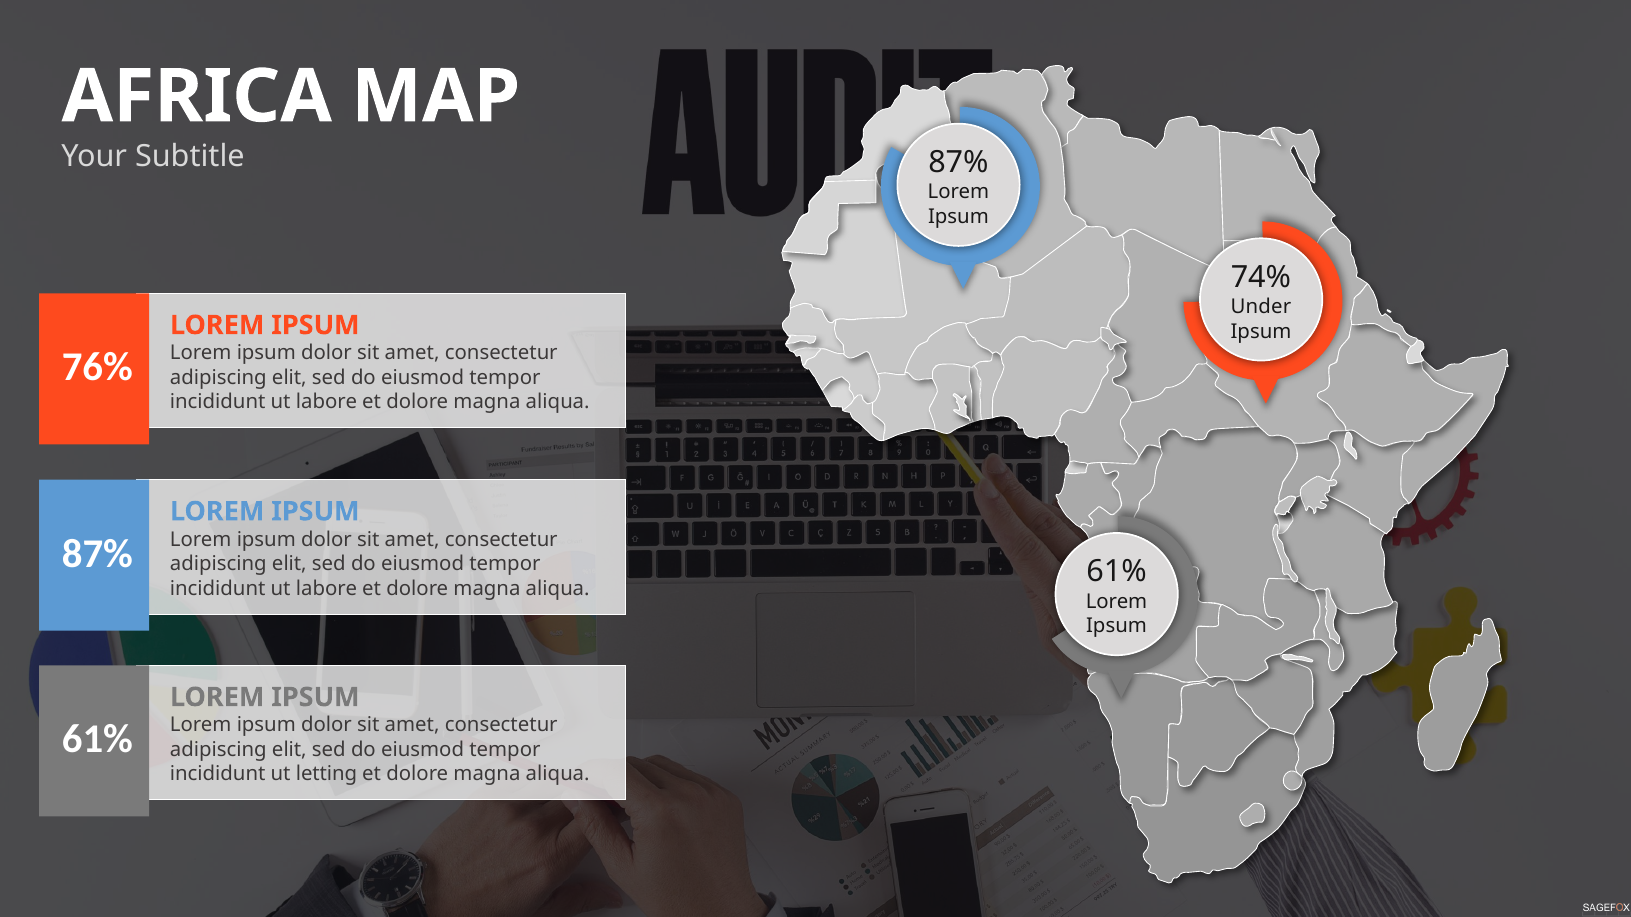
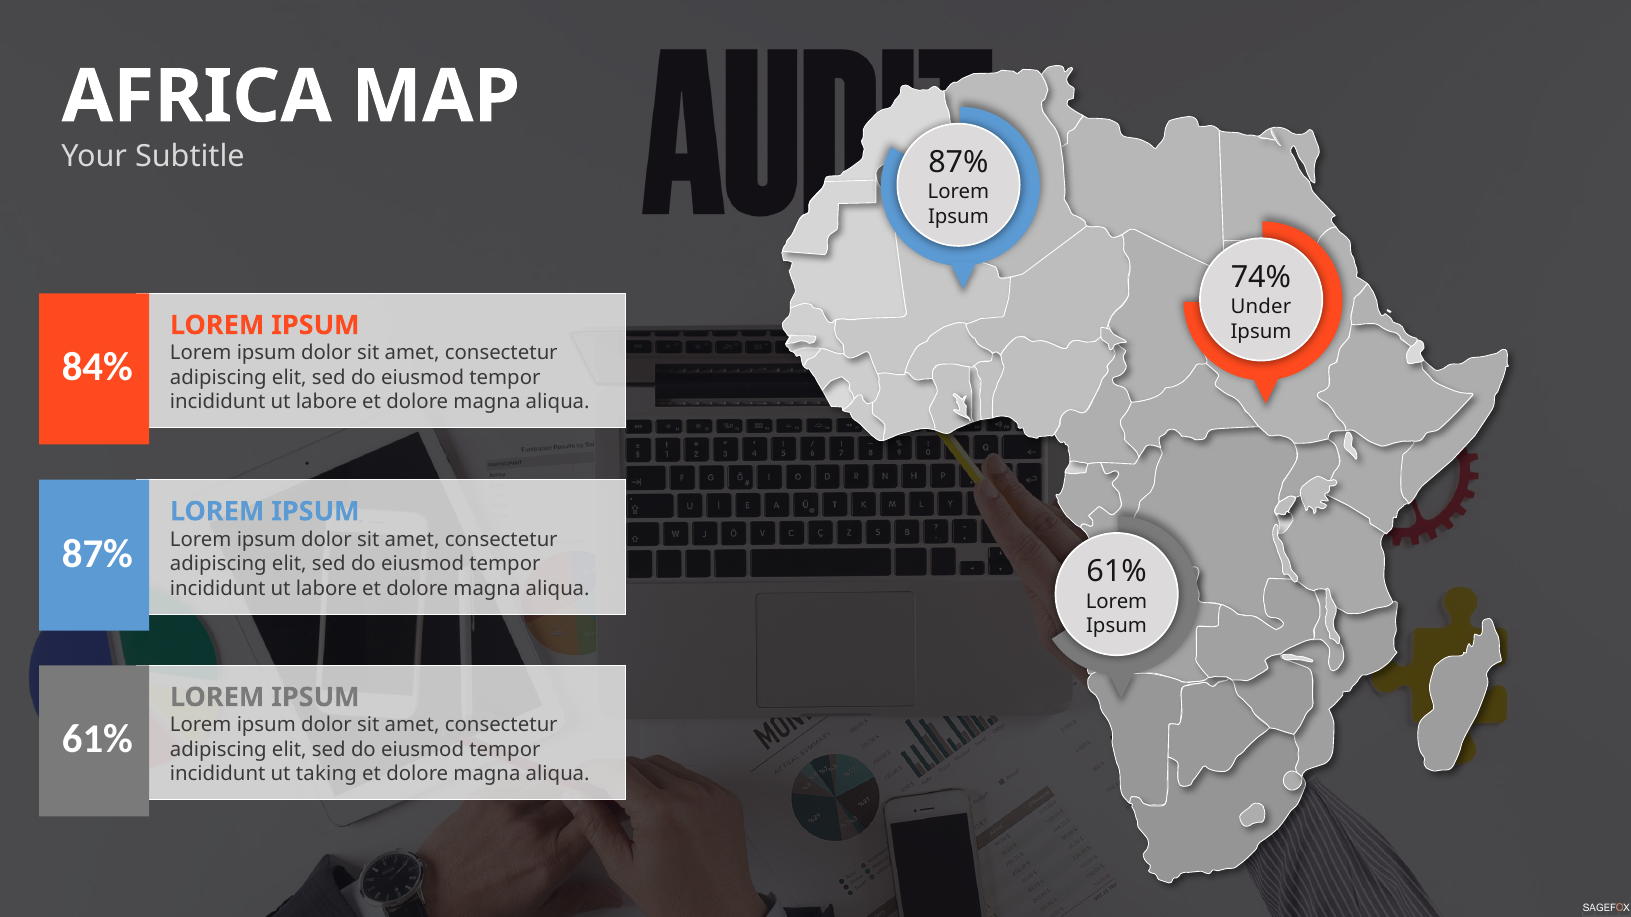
76%: 76% -> 84% (97, 368)
letting: letting -> taking (326, 775)
